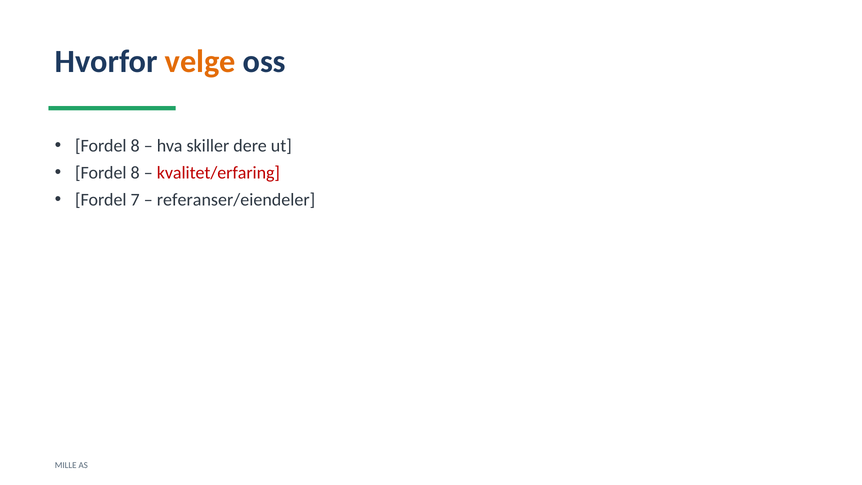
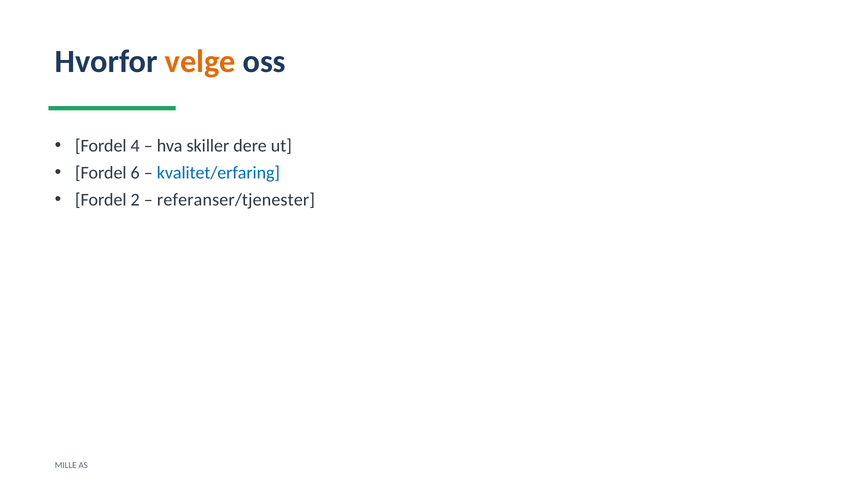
8: 8 -> 4 (135, 146)
8: 8 -> 6 (135, 173)
kvalitet/erfaring colour: red -> blue (218, 173)
7: 7 -> 2 (135, 200)
referanser/eiendeler: referanser/eiendeler -> referanser/tjenester (236, 200)
